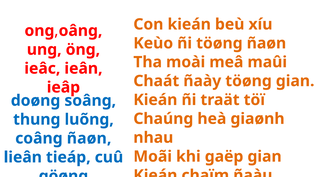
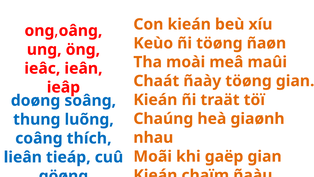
coâng ñaøn: ñaøn -> thích (89, 138)
